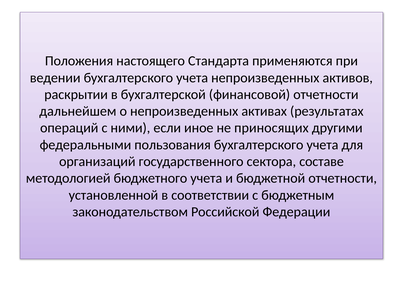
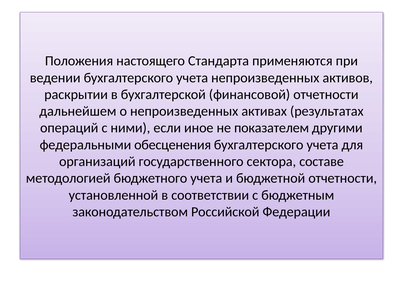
приносящих: приносящих -> показателем (272, 128)
пользования: пользования -> обесценения (173, 145)
